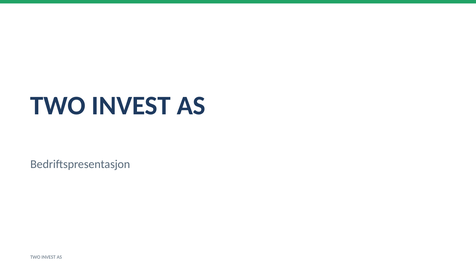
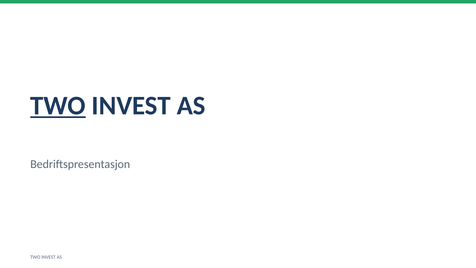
TWO underline: none -> present (58, 106)
